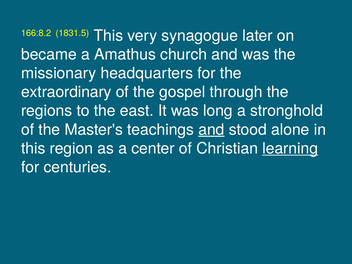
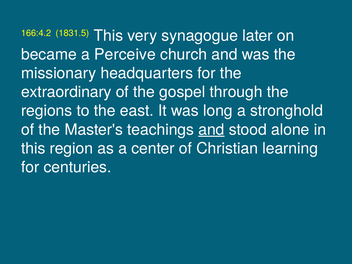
166:8.2: 166:8.2 -> 166:4.2 (36, 33)
Amathus: Amathus -> Perceive (125, 54)
learning underline: present -> none (290, 148)
